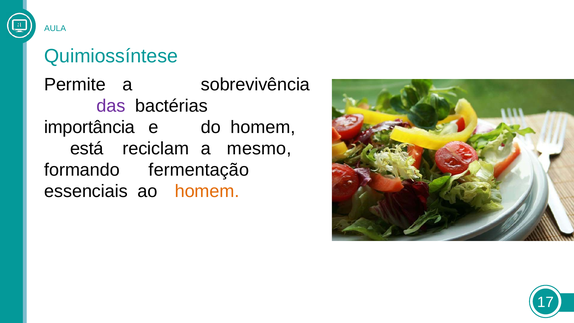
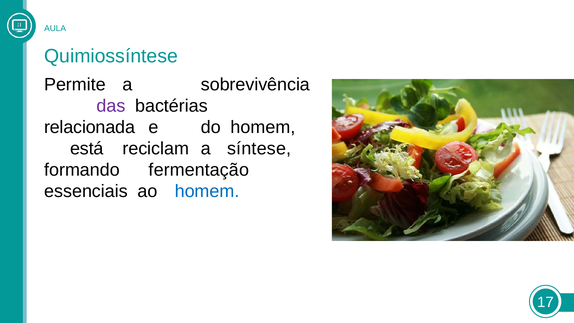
importância: importância -> relacionada (90, 127)
mesmo: mesmo -> síntese (259, 149)
homem colour: orange -> blue (207, 191)
